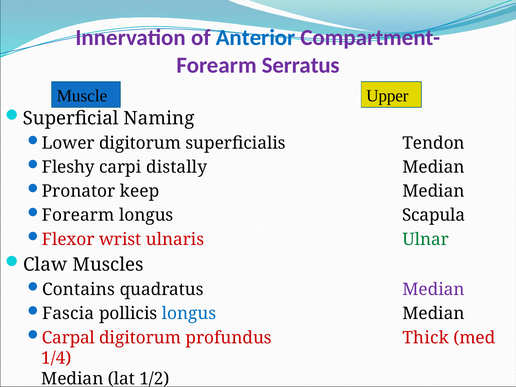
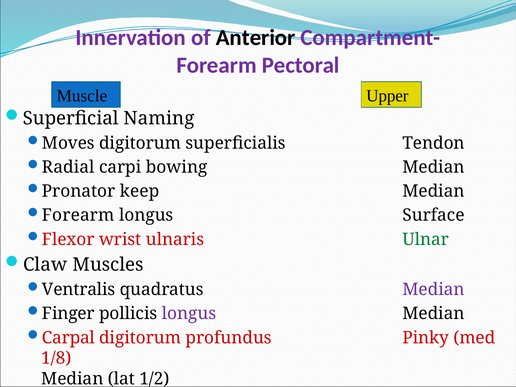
Anterior colour: blue -> black (256, 38)
Serratus: Serratus -> Pectoral (301, 65)
Lower: Lower -> Moves (68, 143)
Fleshy: Fleshy -> Radial (68, 167)
distally: distally -> bowing (177, 167)
Scapula: Scapula -> Surface (434, 215)
Contains: Contains -> Ventralis (79, 290)
Fascia: Fascia -> Finger (68, 314)
longus colour: blue -> purple (189, 314)
Thick: Thick -> Pinky (426, 338)
1/4: 1/4 -> 1/8 (56, 358)
